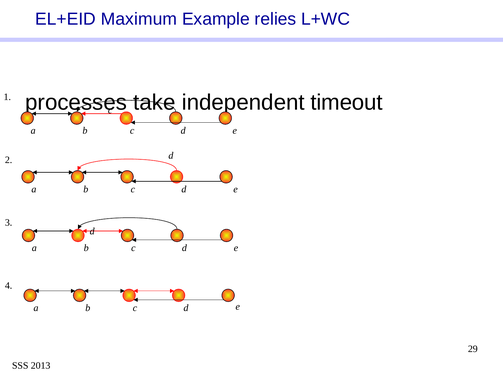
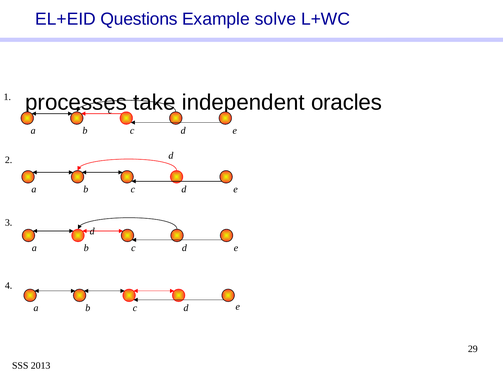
Maximum: Maximum -> Questions (139, 19)
relies: relies -> solve (275, 19)
timeout: timeout -> oracles (347, 102)
